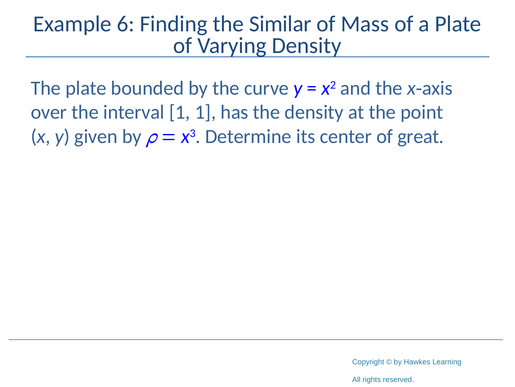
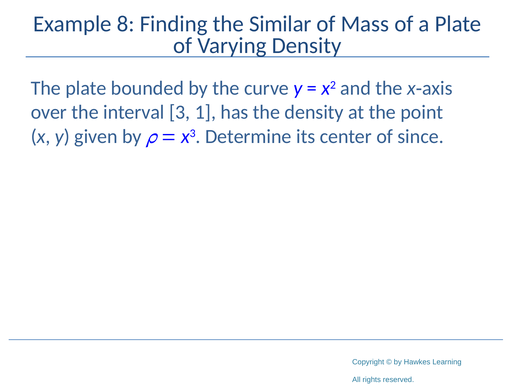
6: 6 -> 8 (126, 24)
interval 1: 1 -> 3 (180, 112)
great: great -> since (421, 136)
